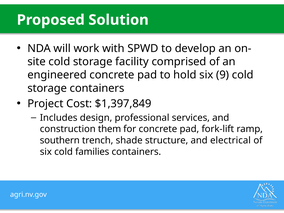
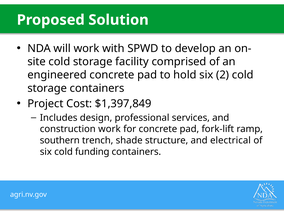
9: 9 -> 2 (223, 75)
construction them: them -> work (109, 129)
families: families -> funding (92, 152)
